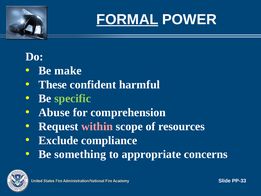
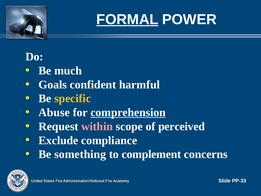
make: make -> much (68, 71)
These: These -> Goals (53, 85)
specific colour: light green -> yellow (73, 98)
comprehension underline: none -> present (128, 112)
resources: resources -> perceived (182, 126)
appropriate: appropriate -> complement (151, 154)
